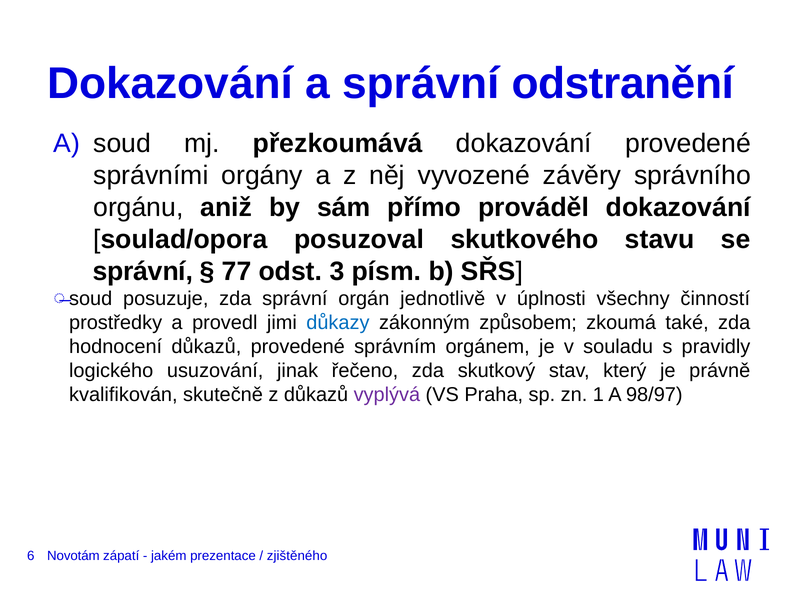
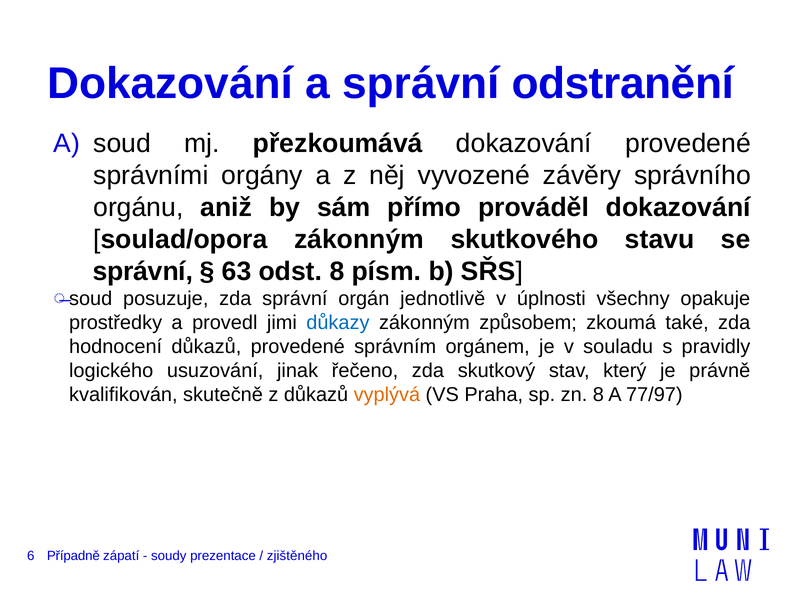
soulad/opora posuzoval: posuzoval -> zákonným (359, 239)
77: 77 -> 63 (237, 271)
odst 3: 3 -> 8 (337, 271)
činností: činností -> opakuje (715, 298)
vyplývá colour: purple -> orange (387, 394)
zn 1: 1 -> 8 (598, 394)
98/97: 98/97 -> 77/97 (654, 394)
Novotám: Novotám -> Případně (73, 555)
jakém: jakém -> soudy (169, 555)
